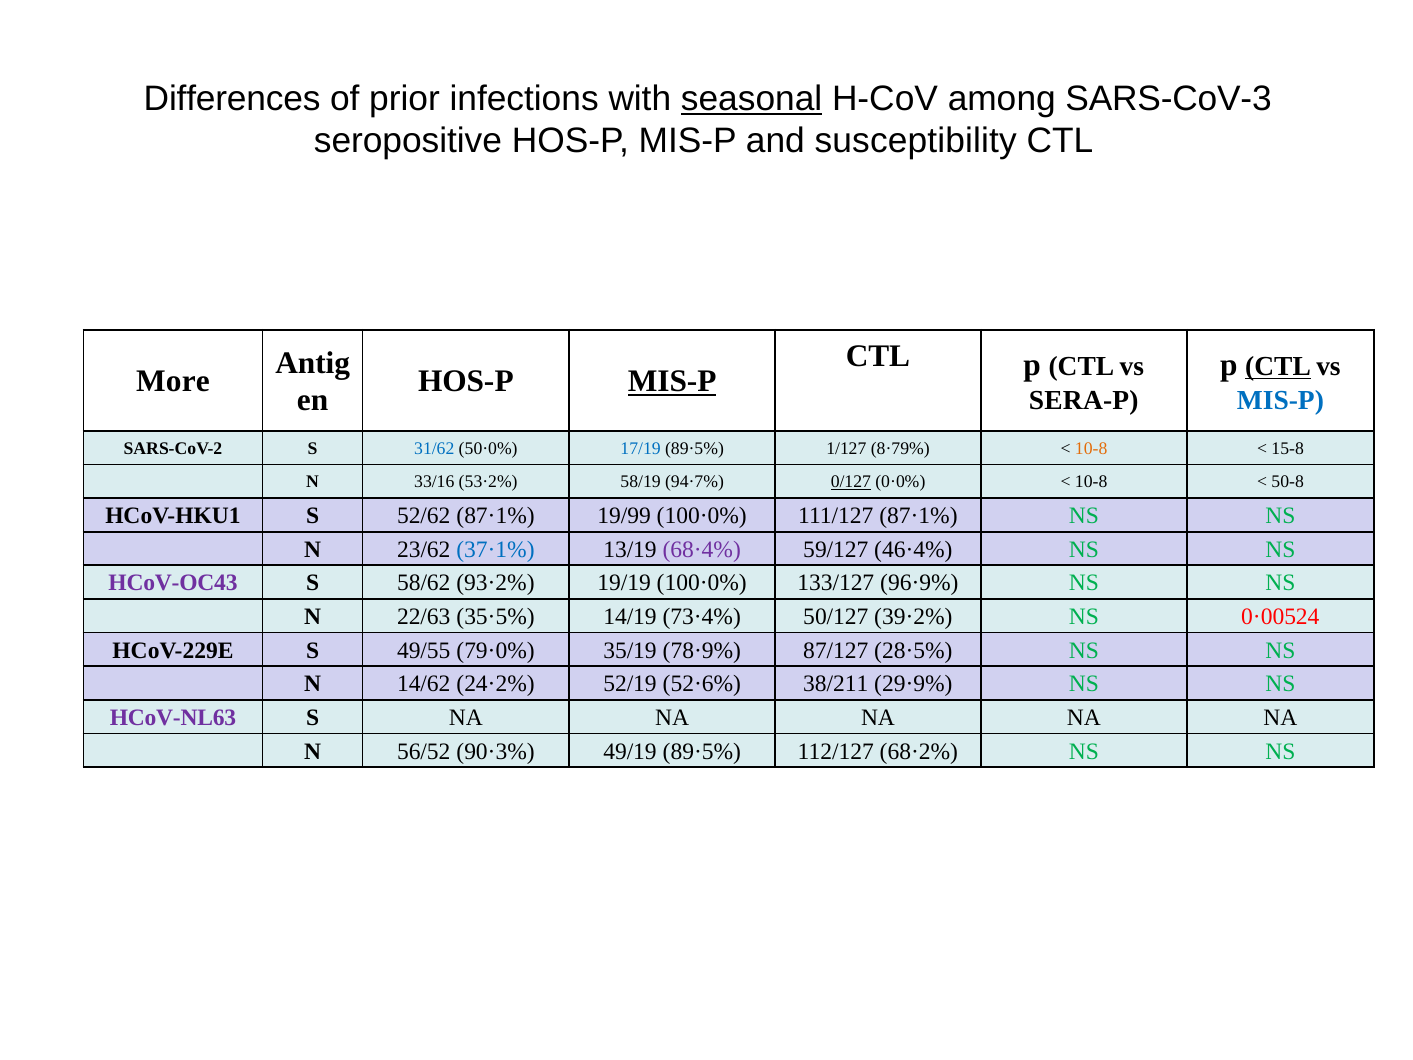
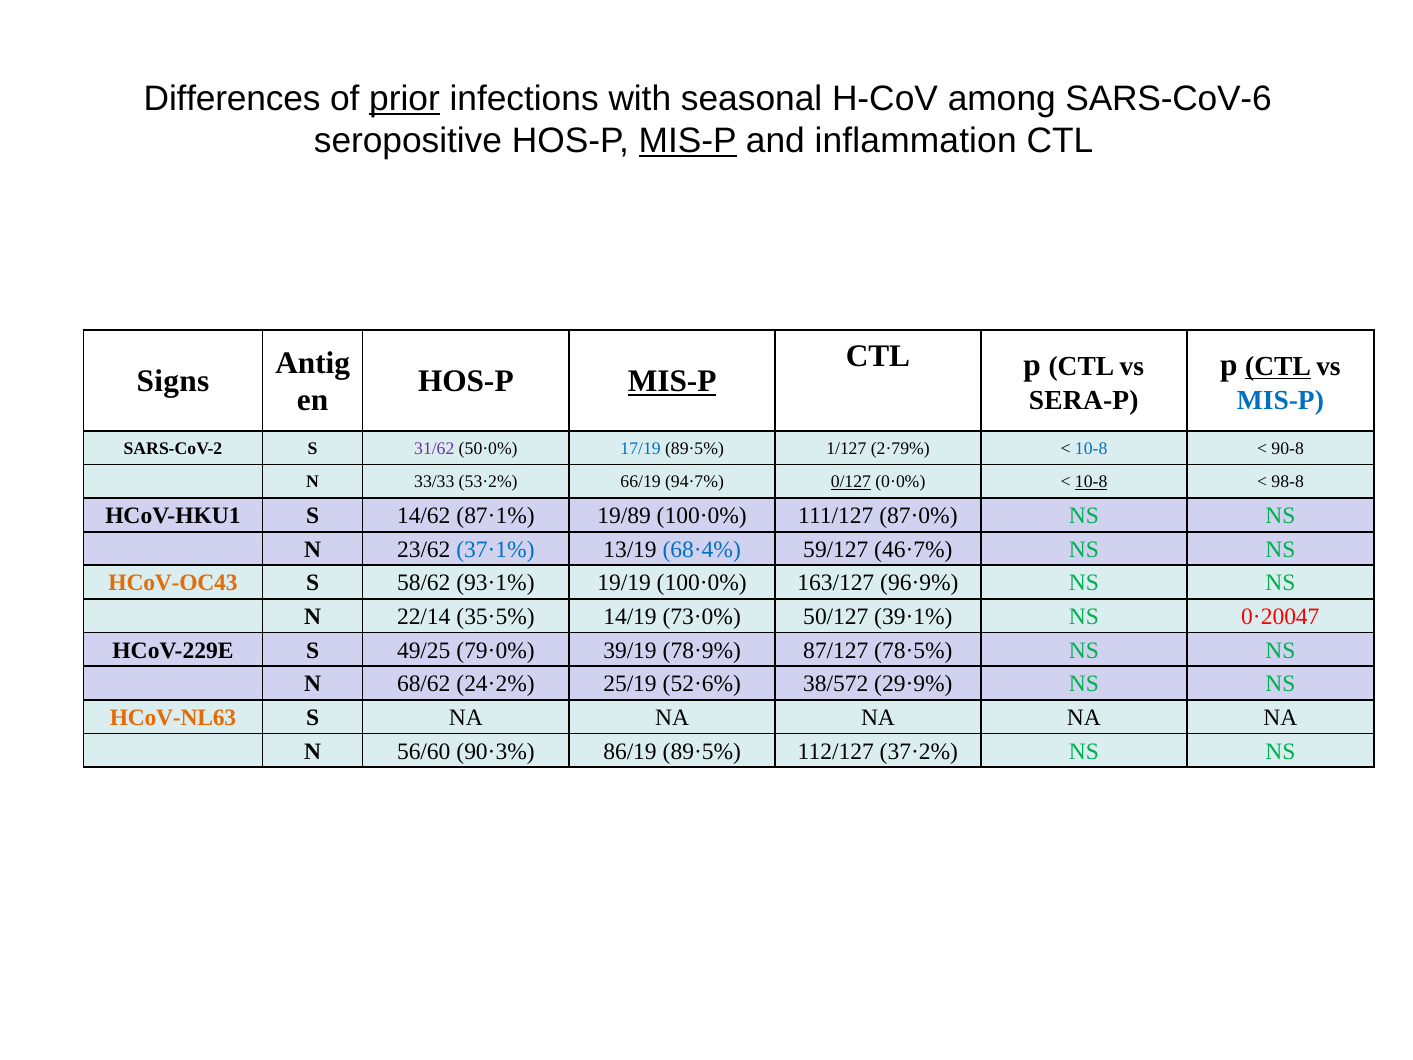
prior underline: none -> present (405, 99)
seasonal underline: present -> none (752, 99)
SARS-CoV-3: SARS-CoV-3 -> SARS-CoV-6 (1169, 99)
MIS-P underline: none -> present (688, 141)
susceptibility: susceptibility -> inflammation (916, 141)
More: More -> Signs (173, 382)
31/62 colour: blue -> purple (434, 448)
8·79%: 8·79% -> 2·79% (900, 448)
10-8 colour: orange -> blue (1091, 448)
15-8: 15-8 -> 90-8 (1288, 448)
33/16: 33/16 -> 33/33 (434, 482)
58/19: 58/19 -> 66/19 (641, 482)
10-8 underline: none -> present (1091, 482)
50-8: 50-8 -> 98-8 (1288, 482)
52/62: 52/62 -> 14/62 (424, 516)
19/99: 19/99 -> 19/89 (624, 516)
111/127 87·1%: 87·1% -> 87·0% (918, 516)
68·4% colour: purple -> blue (702, 549)
46·4%: 46·4% -> 46·7% (913, 549)
HCoV-OC43 colour: purple -> orange (173, 583)
93·2%: 93·2% -> 93·1% (495, 583)
133/127: 133/127 -> 163/127 (836, 583)
22/63: 22/63 -> 22/14 (424, 617)
73·4%: 73·4% -> 73·0% (702, 617)
39·2%: 39·2% -> 39·1% (913, 617)
0·00524: 0·00524 -> 0·20047 (1280, 617)
49/55: 49/55 -> 49/25 (424, 650)
35/19: 35/19 -> 39/19 (630, 650)
28·5%: 28·5% -> 78·5% (913, 650)
14/62: 14/62 -> 68/62 (424, 684)
52/19: 52/19 -> 25/19 (630, 684)
38/211: 38/211 -> 38/572 (836, 684)
HCoV-NL63 colour: purple -> orange (173, 718)
56/52: 56/52 -> 56/60 (424, 751)
49/19: 49/19 -> 86/19 (630, 751)
68·2%: 68·2% -> 37·2% (919, 751)
